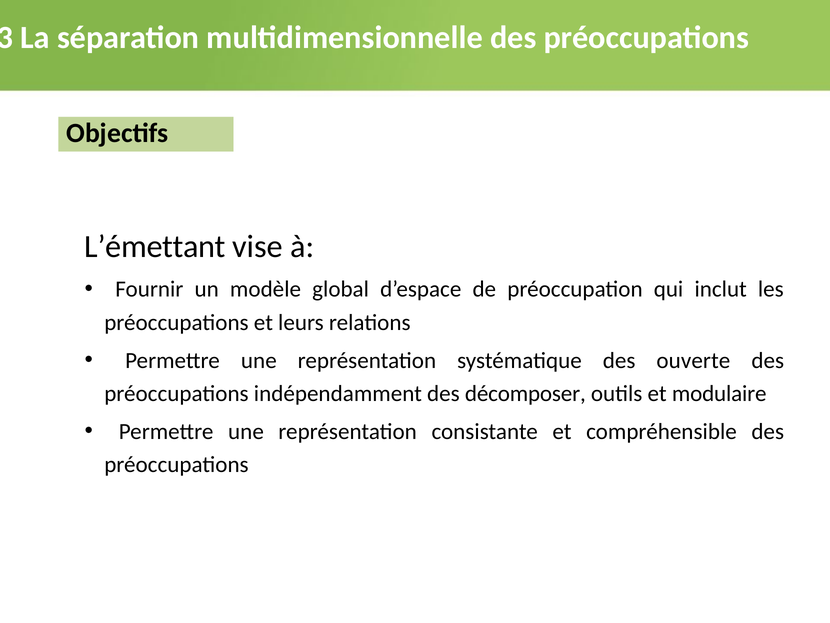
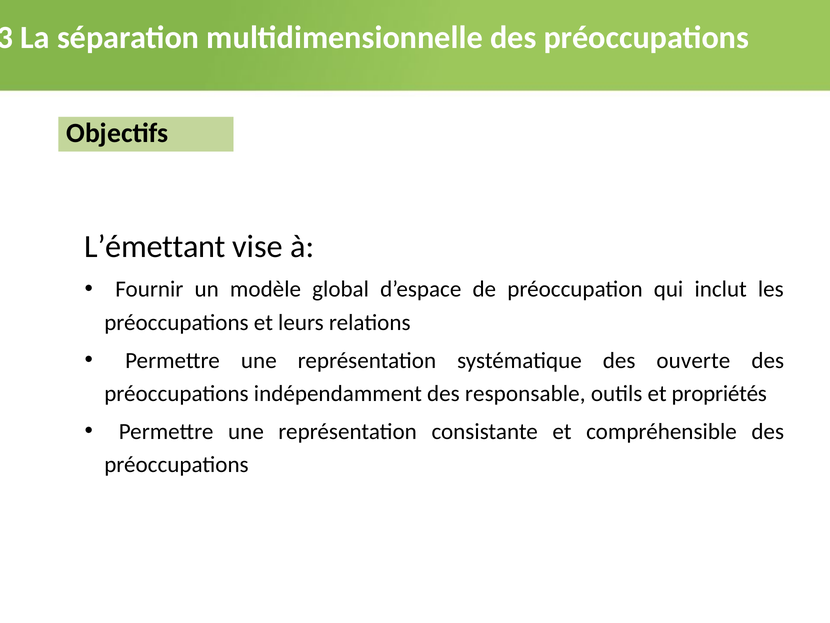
décomposer: décomposer -> responsable (525, 393)
modulaire: modulaire -> propriétés (719, 393)
